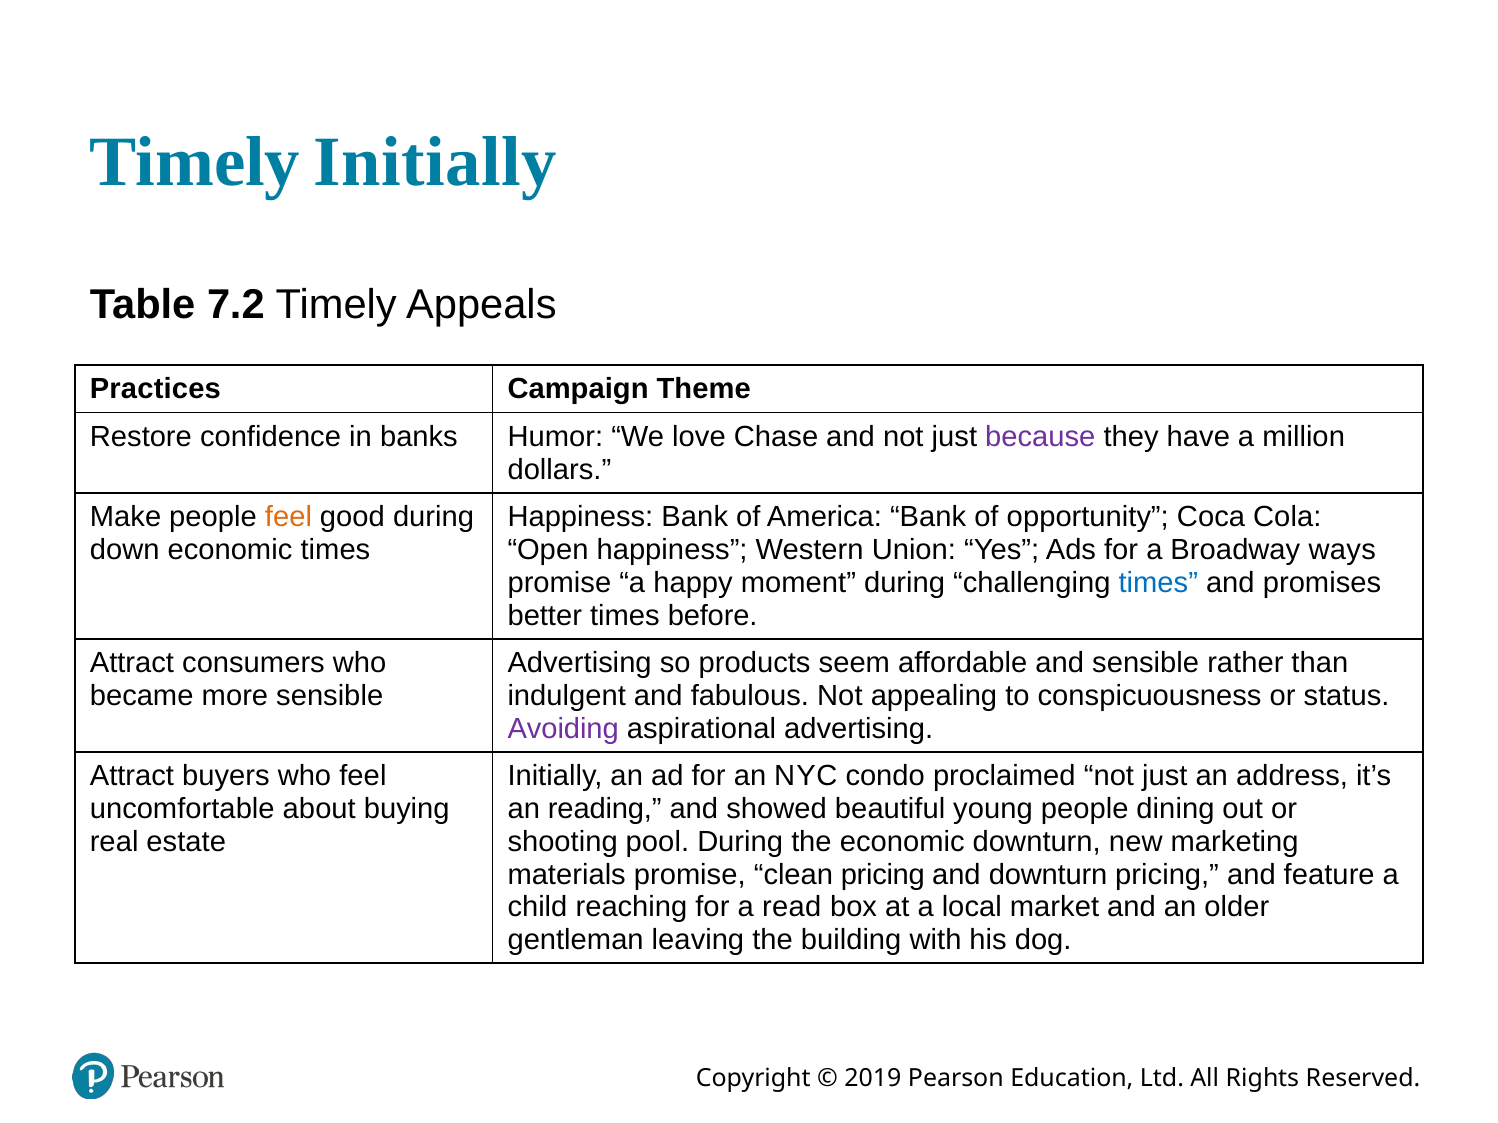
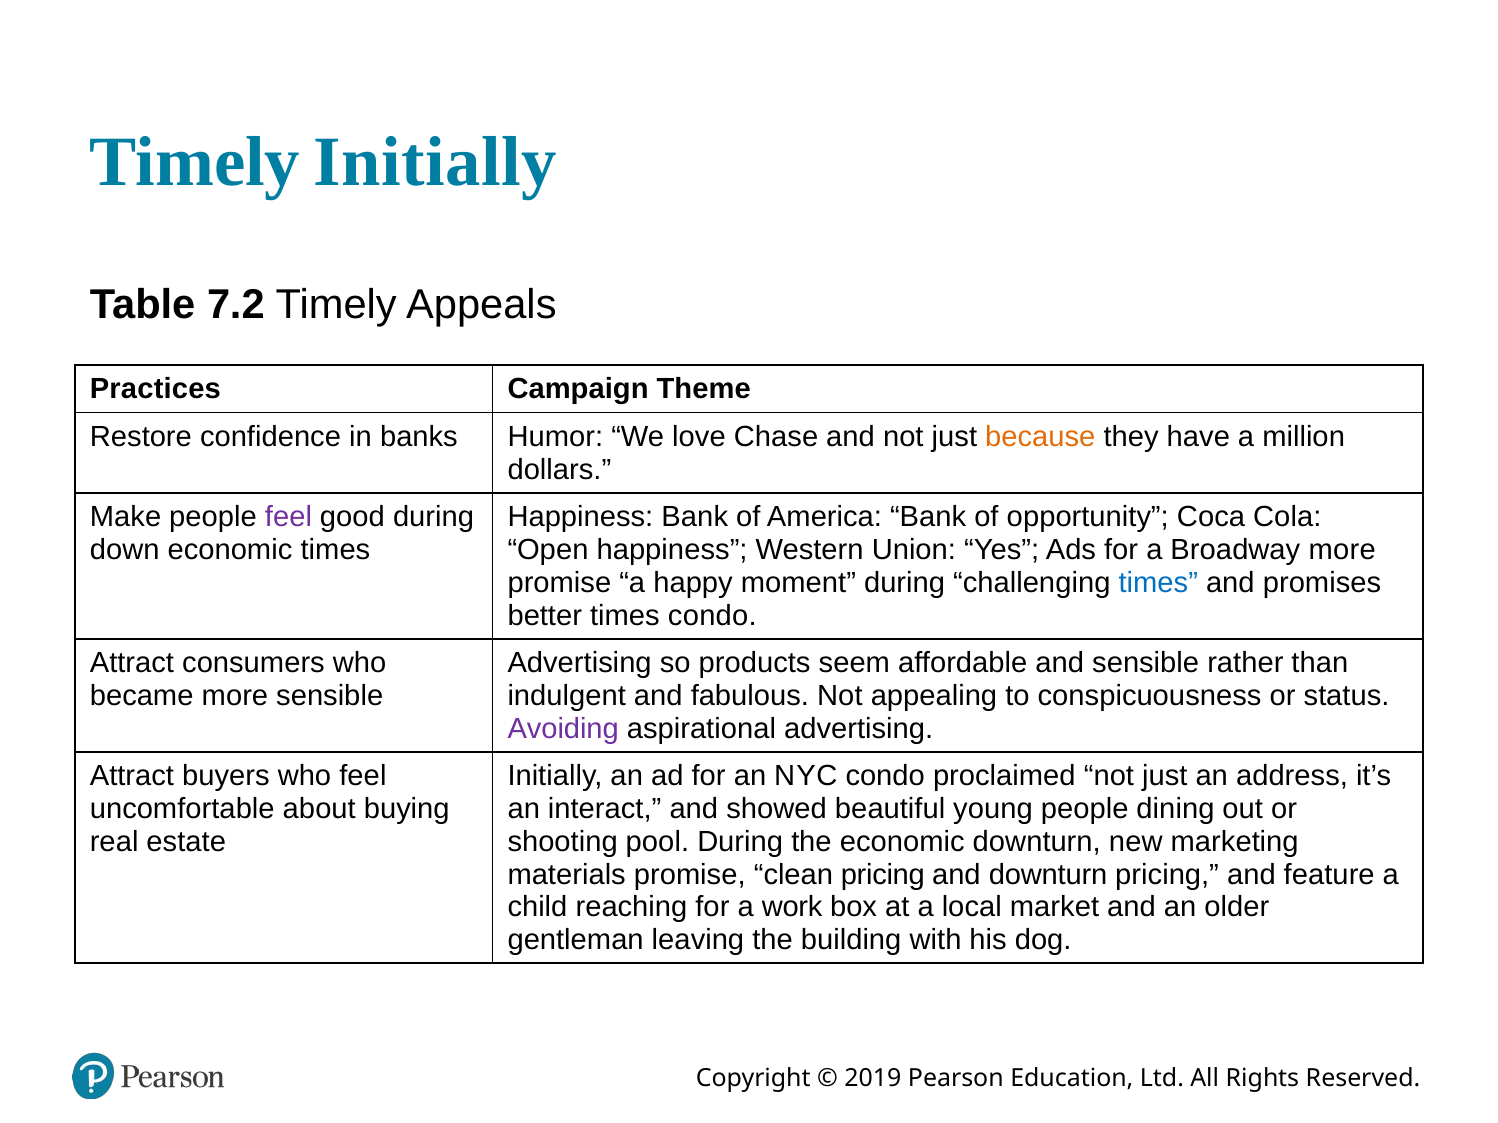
because colour: purple -> orange (1040, 437)
feel colour: orange -> purple (288, 518)
Broadway ways: ways -> more (1342, 550)
times before: before -> condo (712, 616)
reading: reading -> interact (605, 809)
read: read -> work (792, 908)
